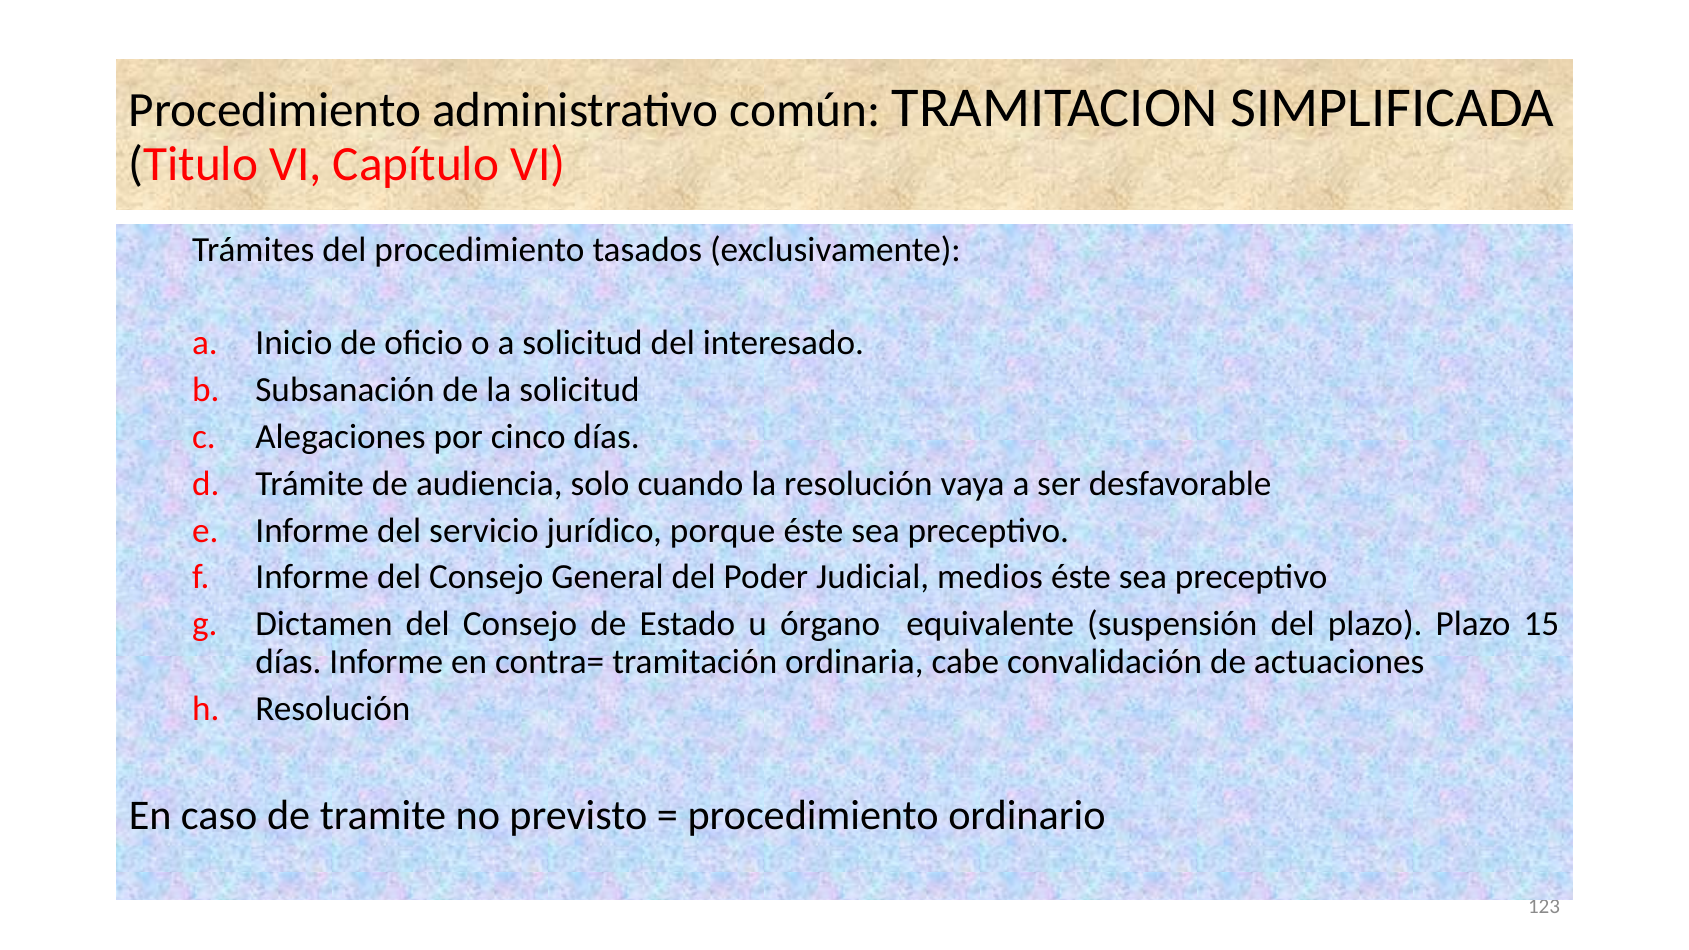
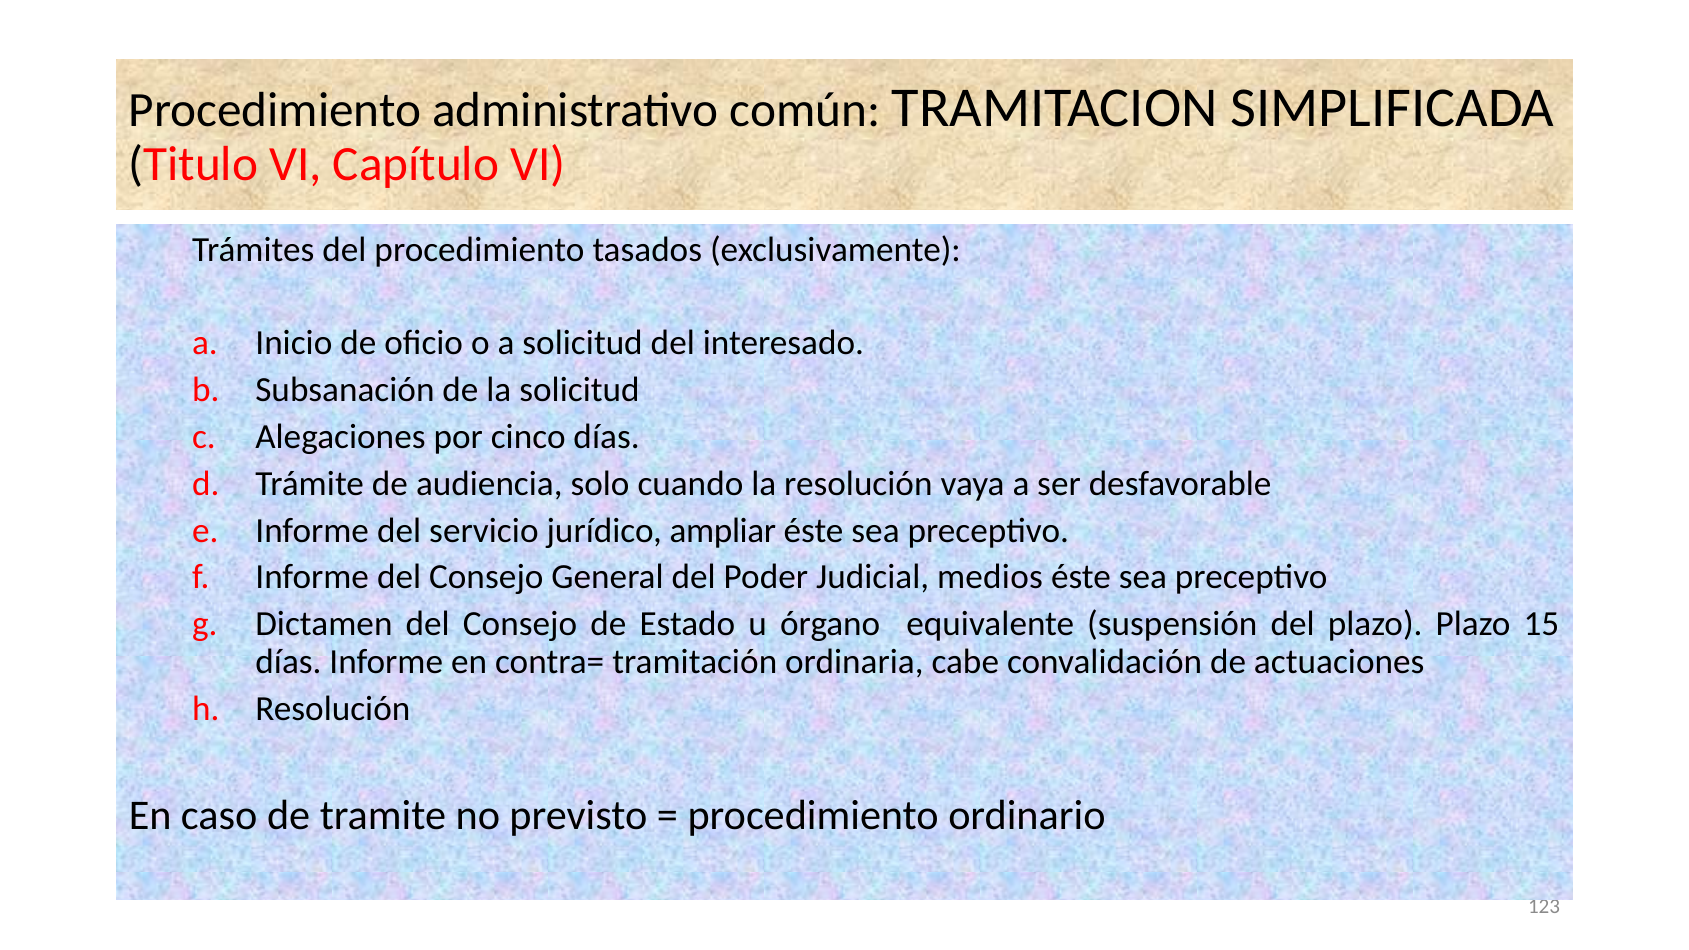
porque: porque -> ampliar (723, 530)
